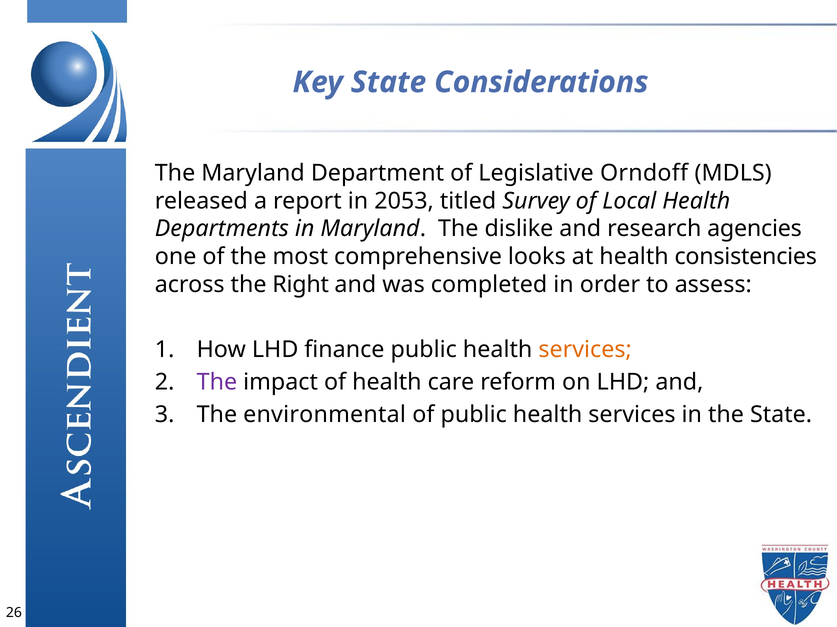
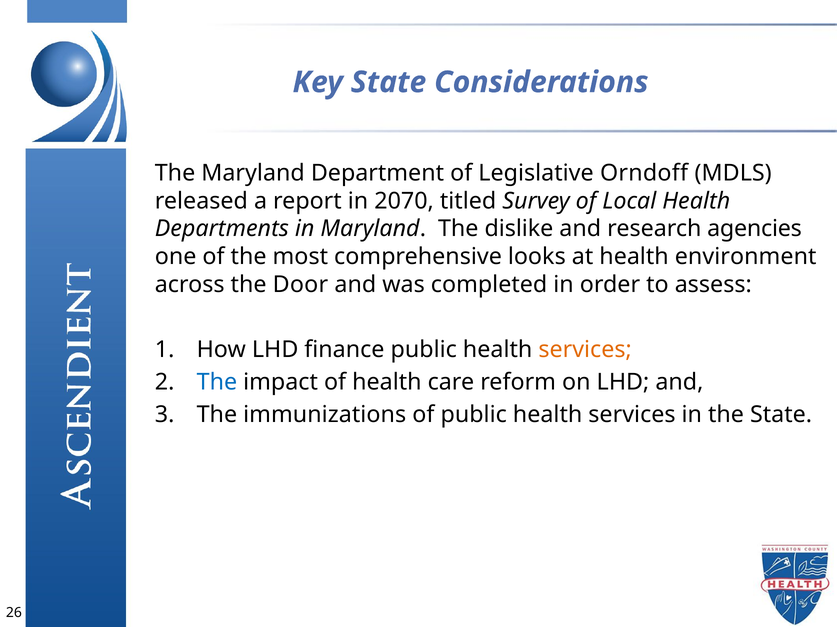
2053: 2053 -> 2070 (404, 201)
consistencies: consistencies -> environment (746, 257)
Right: Right -> Door (300, 285)
The colour: purple -> blue (217, 383)
environmental: environmental -> immunizations (325, 415)
